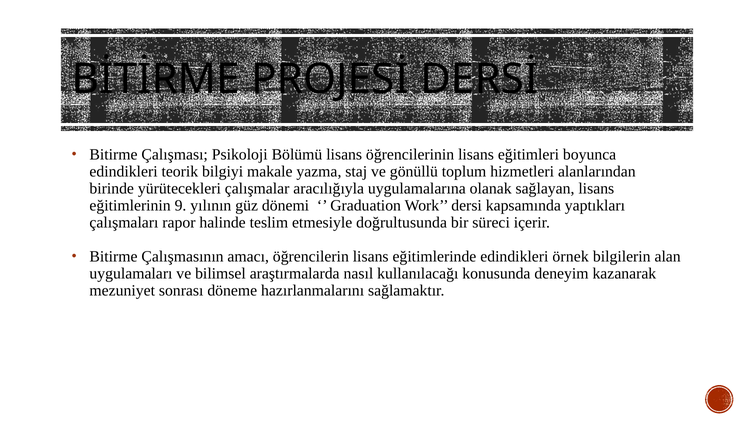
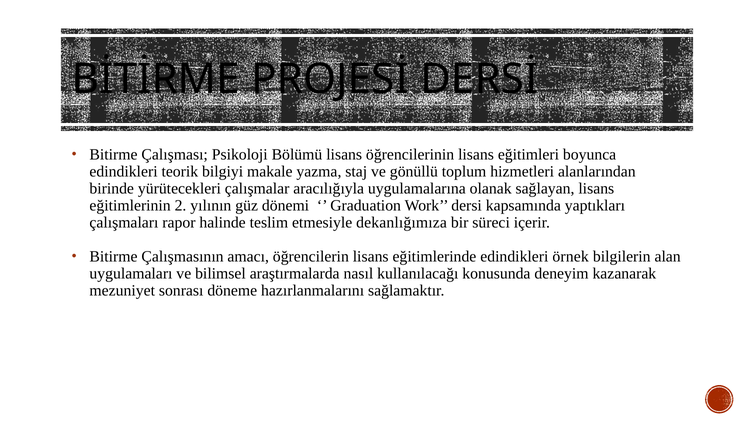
9: 9 -> 2 (181, 206)
doğrultusunda: doğrultusunda -> dekanlığımıza (402, 223)
